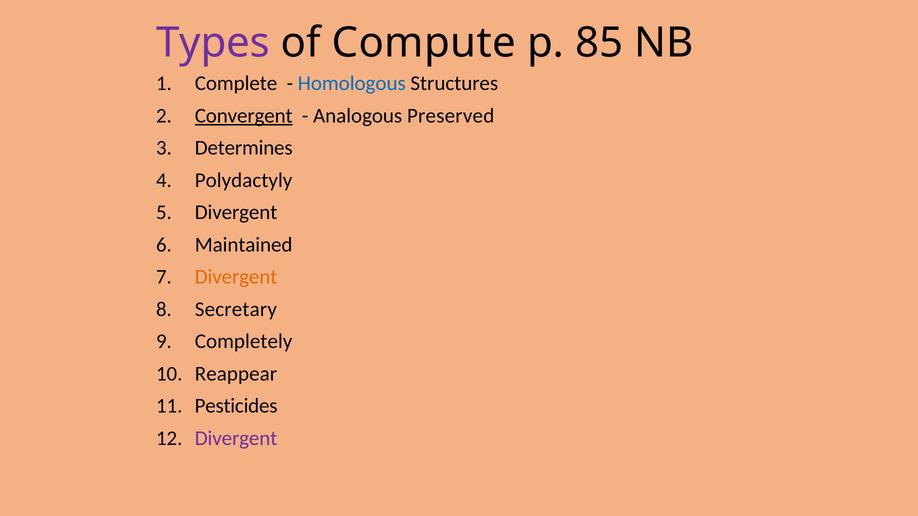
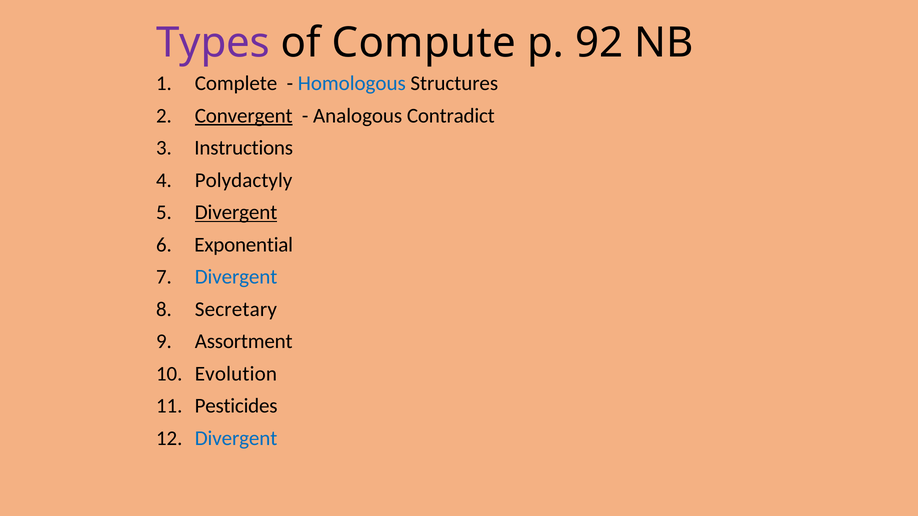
85: 85 -> 92 (599, 43)
Preserved: Preserved -> Contradict (451, 116)
Determines: Determines -> Instructions (244, 148)
Divergent underline: none -> present (236, 213)
Maintained: Maintained -> Exponential (244, 245)
Divergent colour: orange -> blue (236, 277)
Completely: Completely -> Assortment (244, 342)
Reappear: Reappear -> Evolution (236, 374)
Divergent colour: purple -> blue (236, 439)
